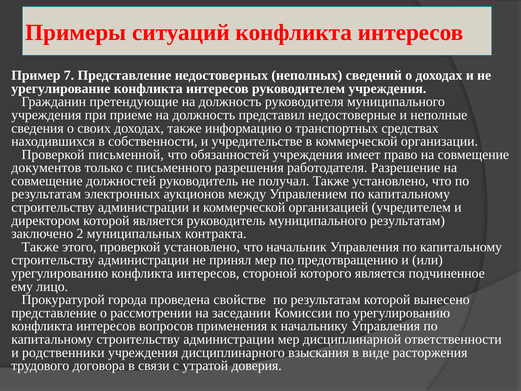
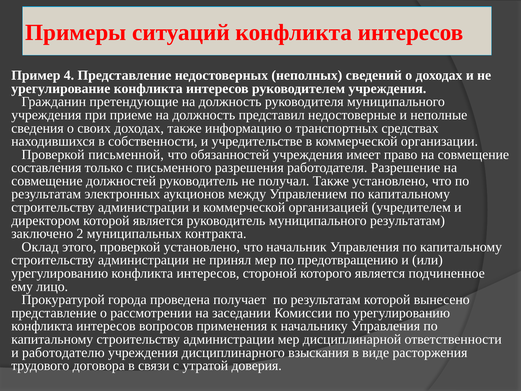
7: 7 -> 4 (69, 75)
документов: документов -> составления (46, 168)
Также: Также -> Оклад (40, 247)
свойстве: свойстве -> получает (240, 300)
родственники: родственники -> работодателю (63, 352)
